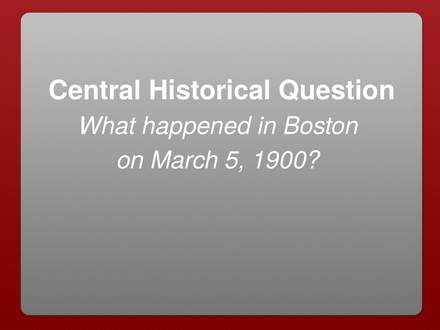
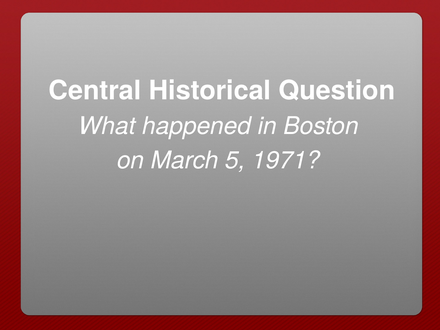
1900: 1900 -> 1971 (286, 160)
